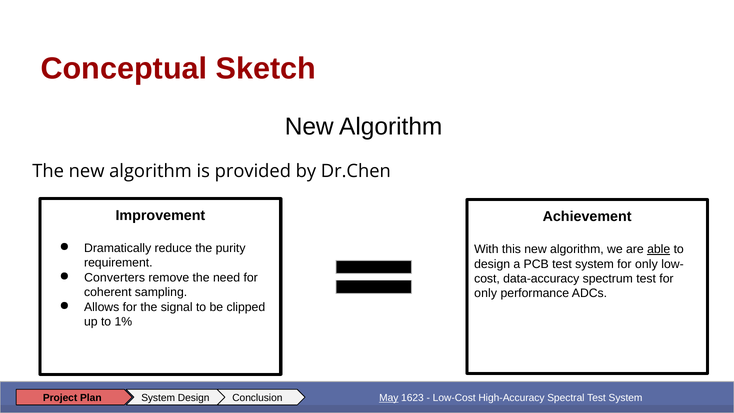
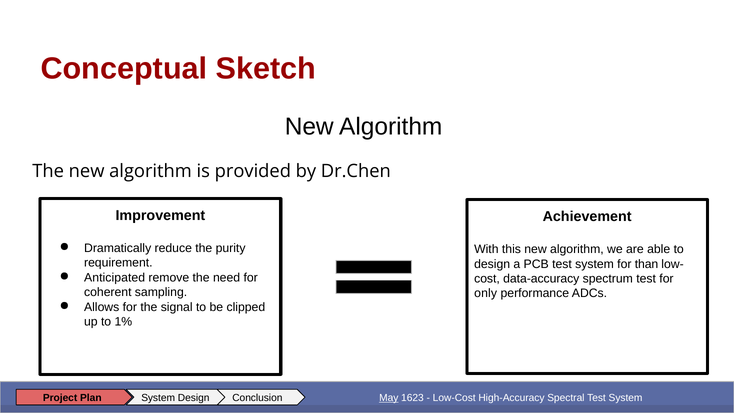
able underline: present -> none (659, 249)
system for only: only -> than (647, 264)
Converters: Converters -> Anticipated (115, 278)
